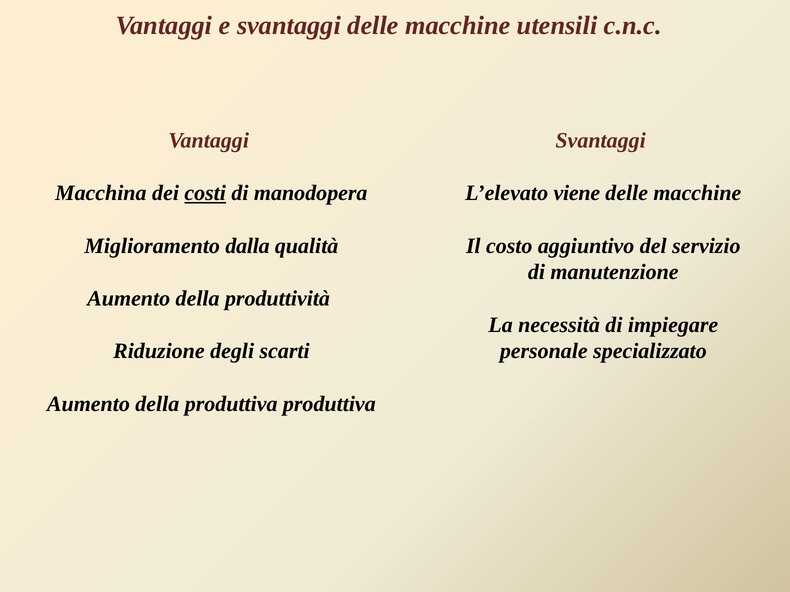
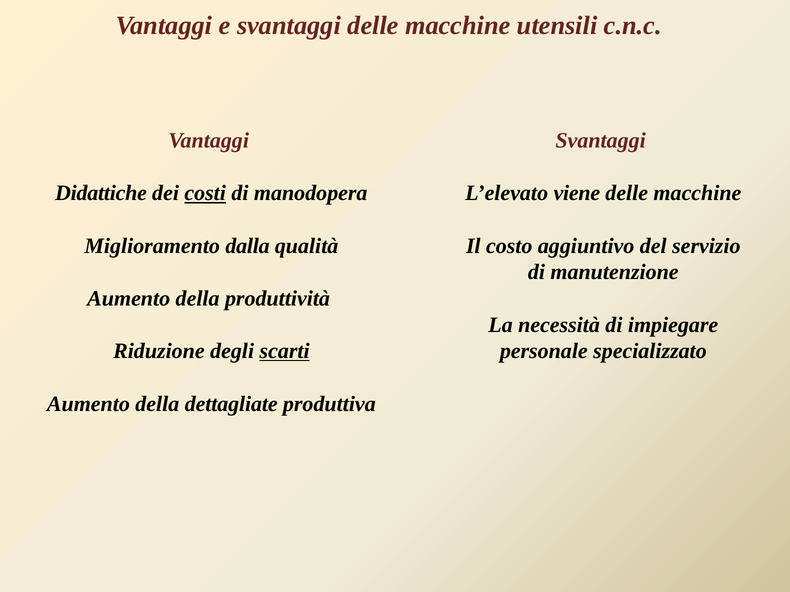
Macchina: Macchina -> Didattiche (101, 193)
scarti underline: none -> present (285, 351)
della produttiva: produttiva -> dettagliate (231, 404)
